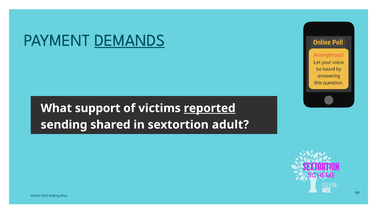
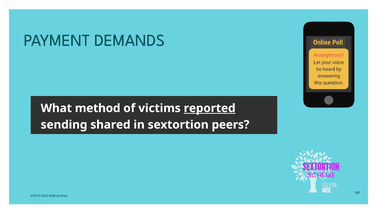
DEMANDS underline: present -> none (129, 40)
support: support -> method (98, 108)
adult: adult -> peers (231, 125)
